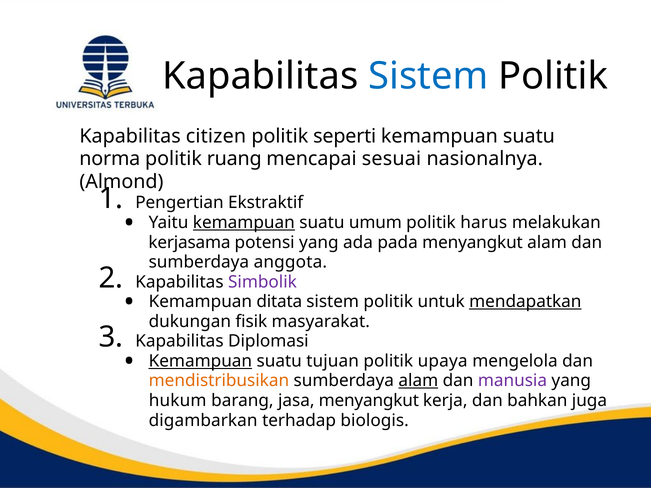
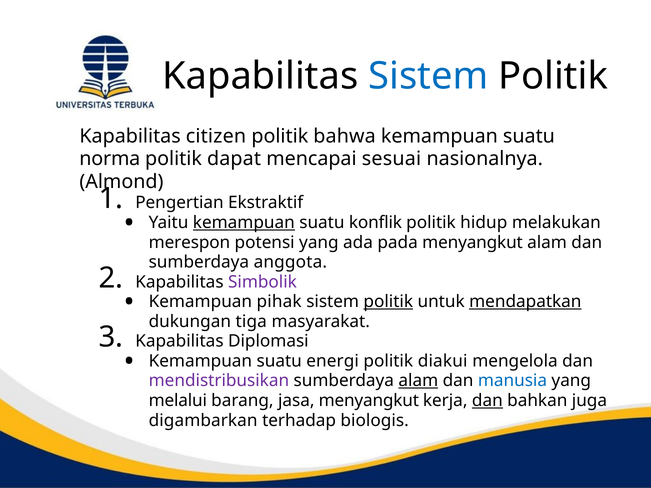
seperti: seperti -> bahwa (345, 136)
ruang: ruang -> dapat (234, 159)
umum: umum -> konflik (375, 223)
harus: harus -> hidup (484, 223)
kerjasama: kerjasama -> merespon (189, 242)
ditata: ditata -> pihak (279, 302)
politik underline: none -> present (388, 302)
fisik: fisik -> tiga (251, 322)
Kemampuan underline: present -> none (200, 361)
tujuan: tujuan -> energi (333, 361)
upaya: upaya -> diakui (443, 361)
mendistribusikan colour: orange -> purple (219, 381)
manusia colour: purple -> blue (512, 381)
hukum: hukum -> melalui (178, 401)
dan underline: none -> present (487, 401)
